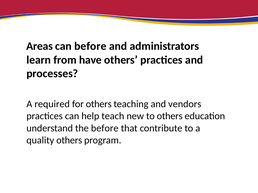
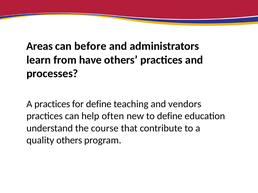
A required: required -> practices (52, 104)
for others: others -> define (99, 104)
teach: teach -> often (113, 116)
to others: others -> define (170, 116)
the before: before -> course (105, 128)
